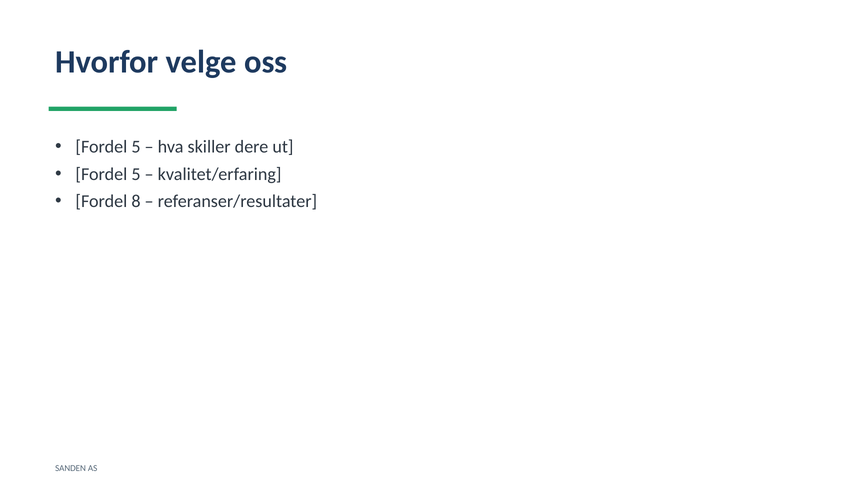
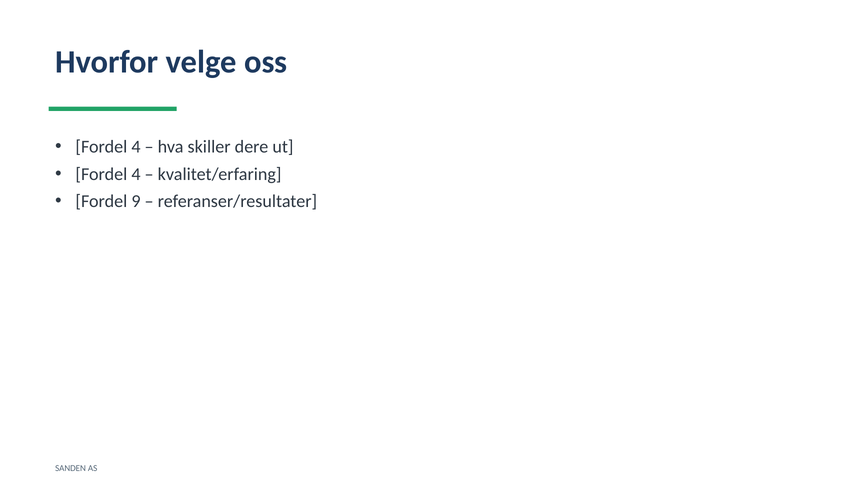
5: 5 -> 4 (136, 147)
5: 5 -> 4 (136, 174)
8: 8 -> 9 (136, 201)
